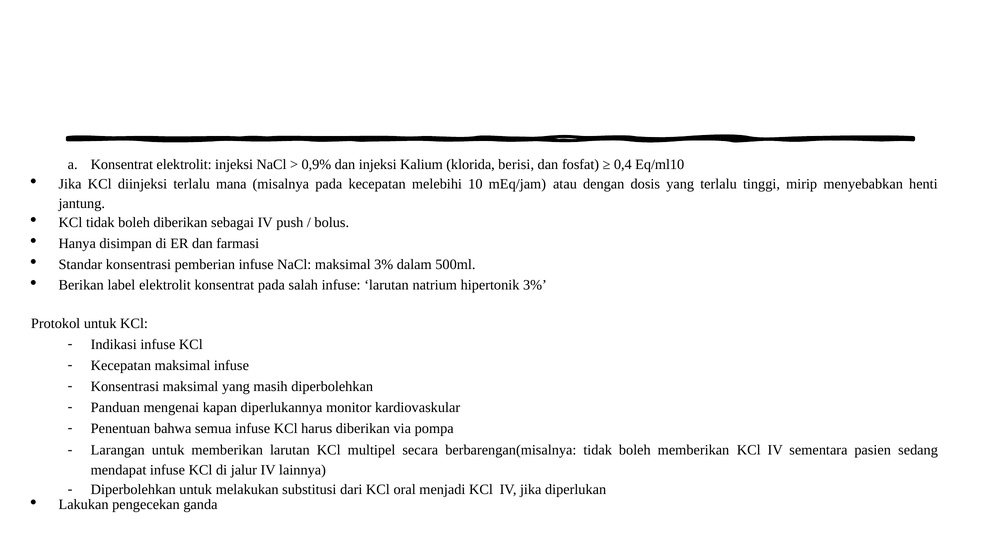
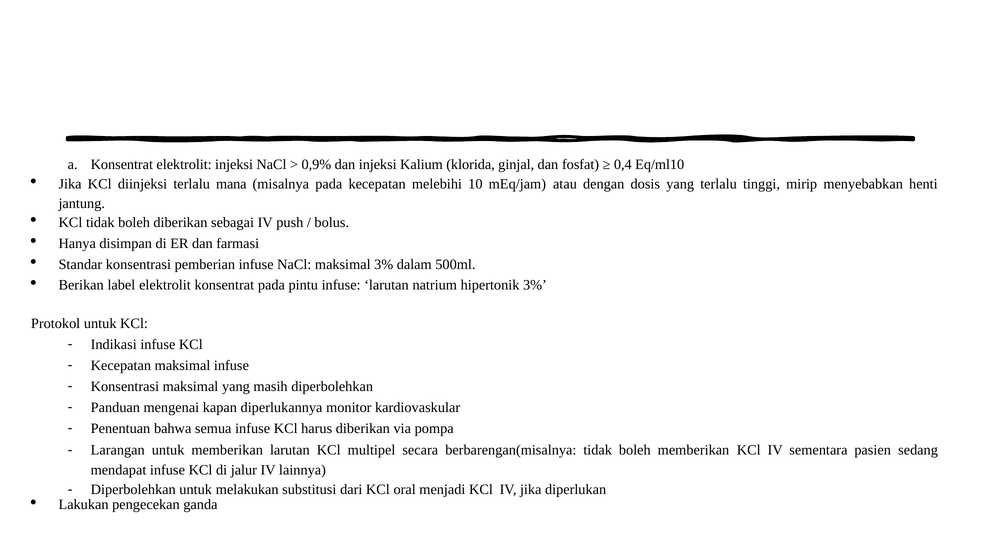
berisi: berisi -> ginjal (516, 164)
salah: salah -> pintu (303, 285)
